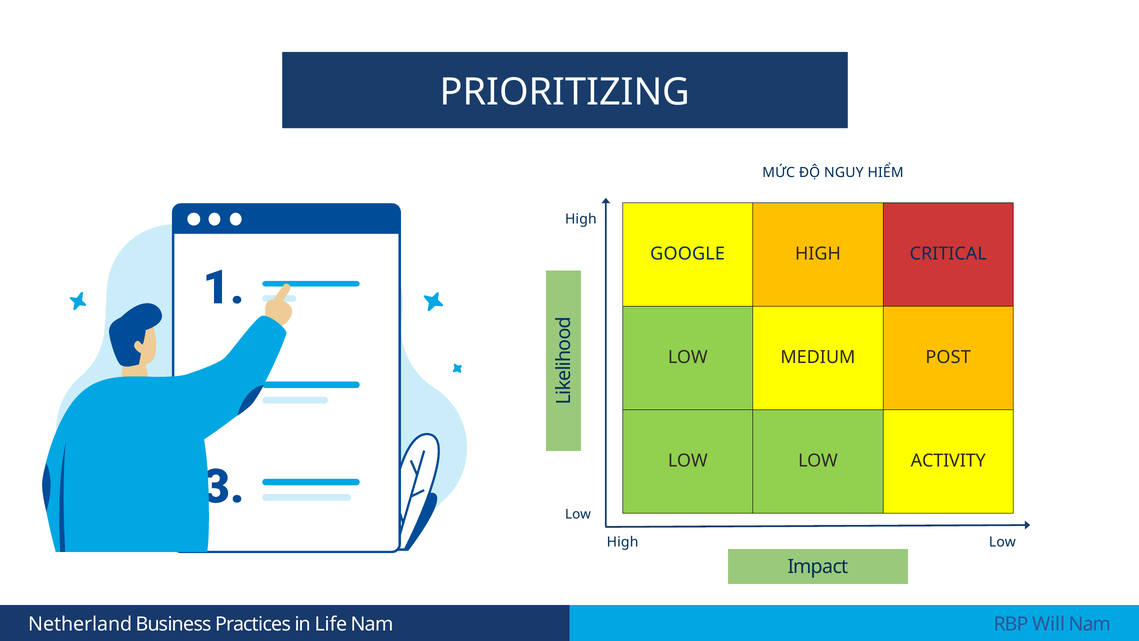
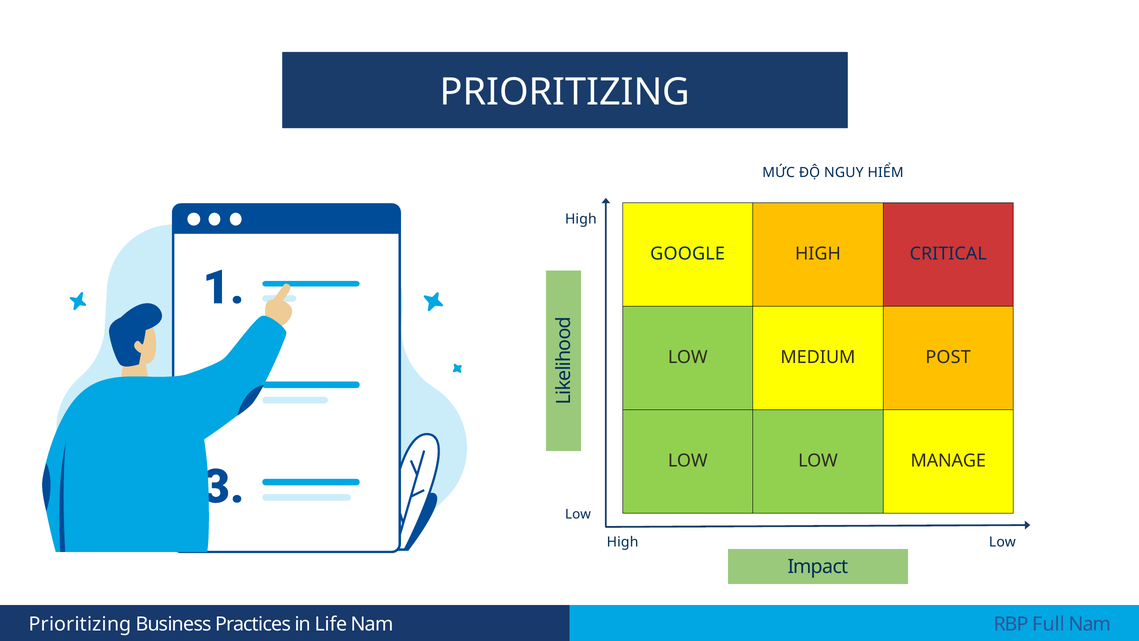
ACTIVITY: ACTIVITY -> MANAGE (948, 461)
Will: Will -> Full (1049, 624)
Netherland: Netherland -> Prioritizing (80, 624)
